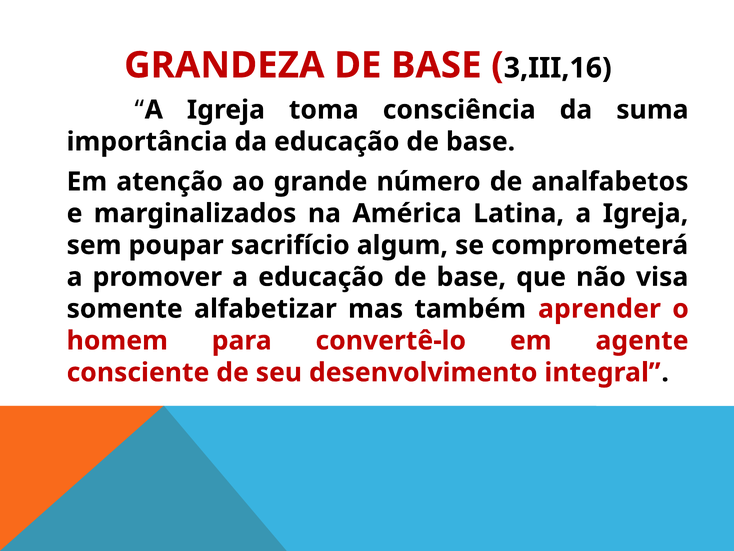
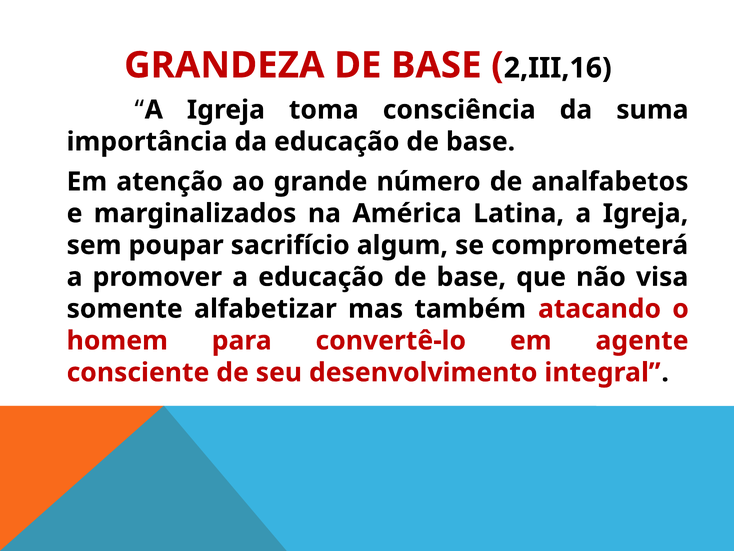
3,III,16: 3,III,16 -> 2,III,16 (558, 68)
aprender: aprender -> atacando (600, 309)
